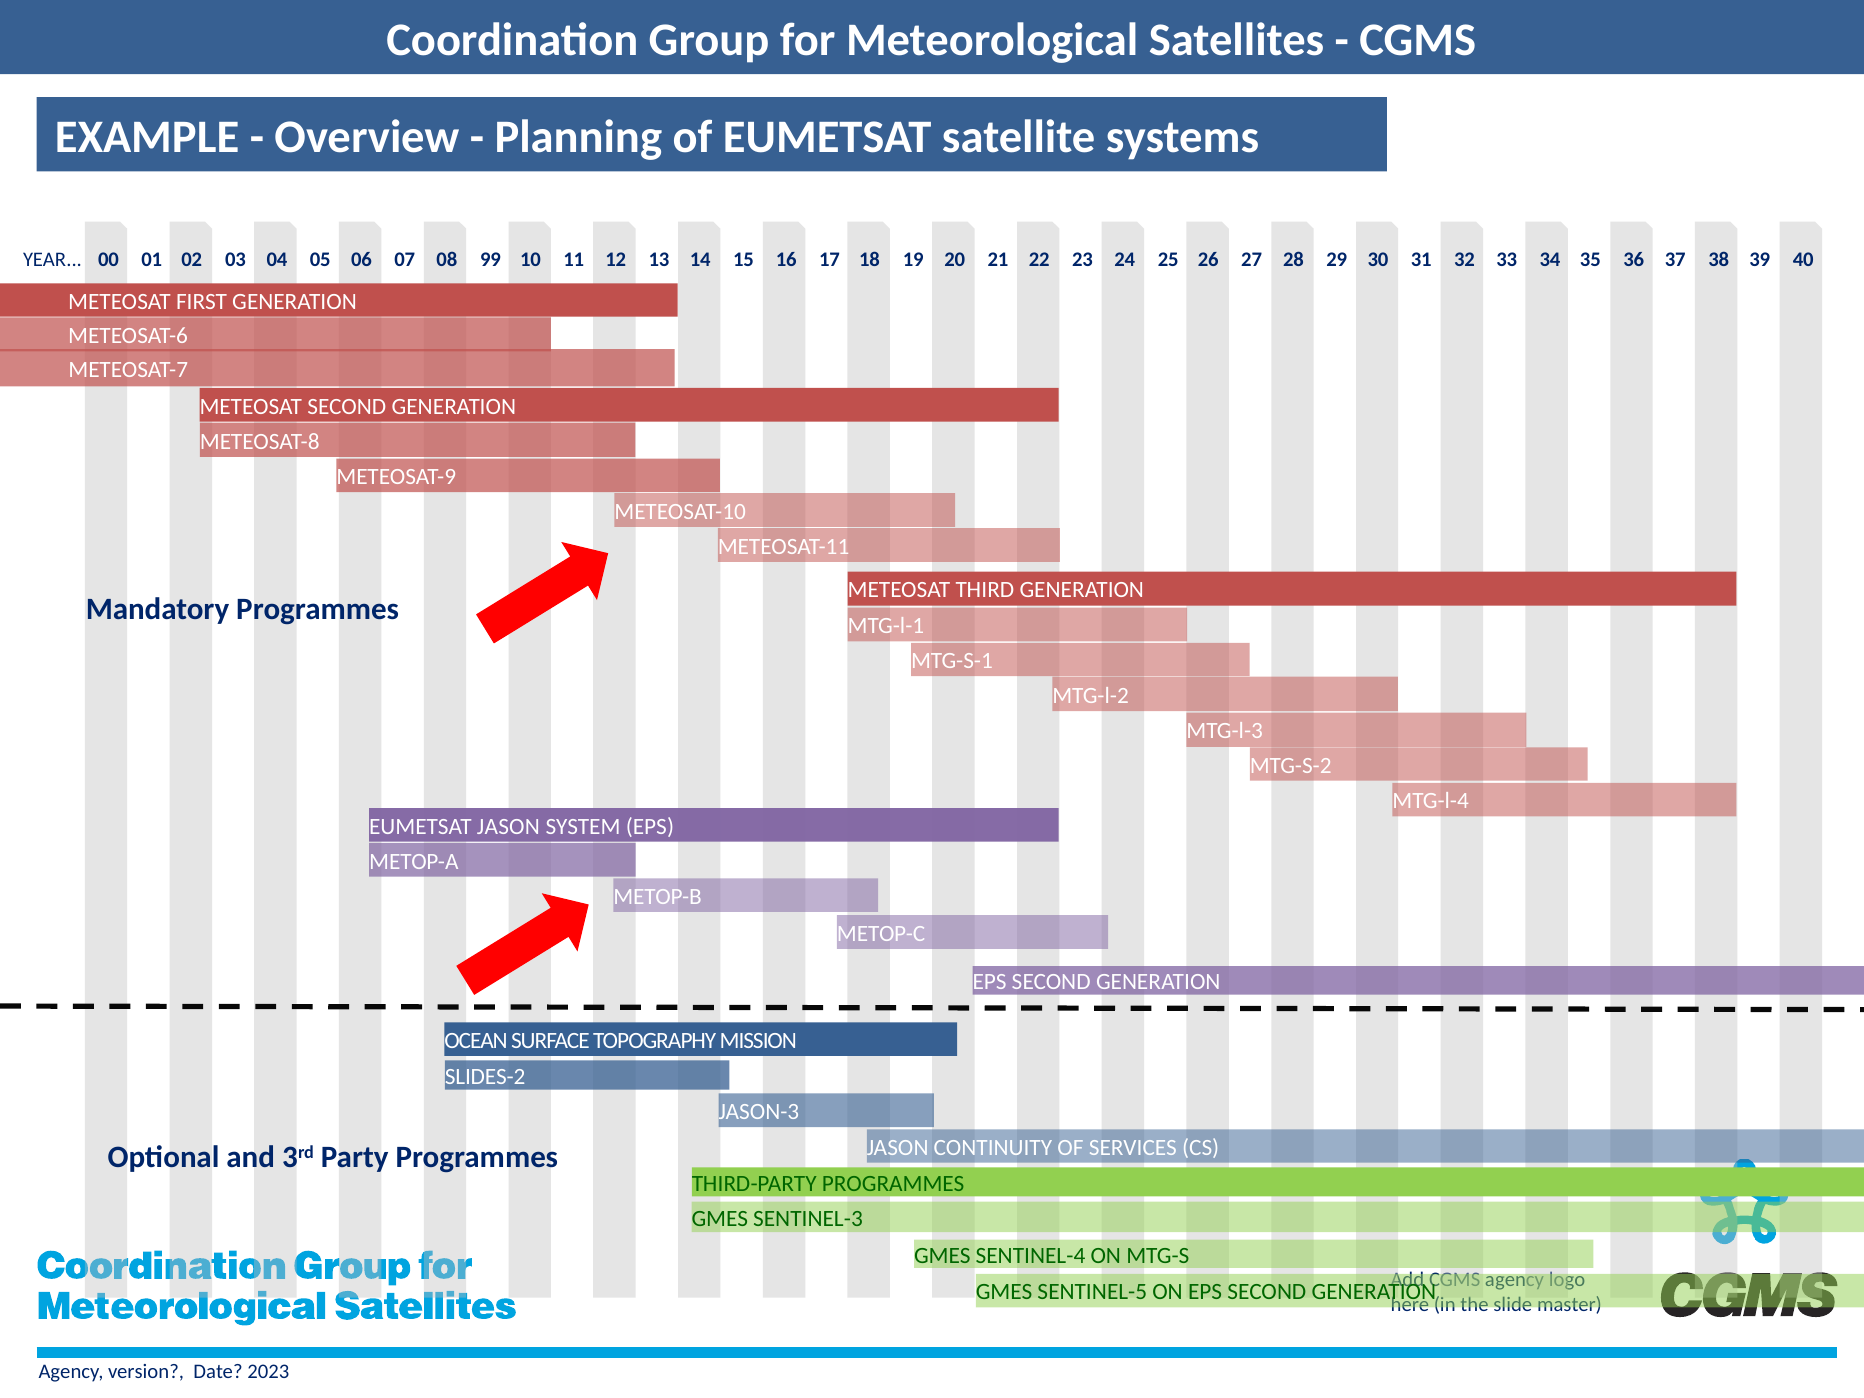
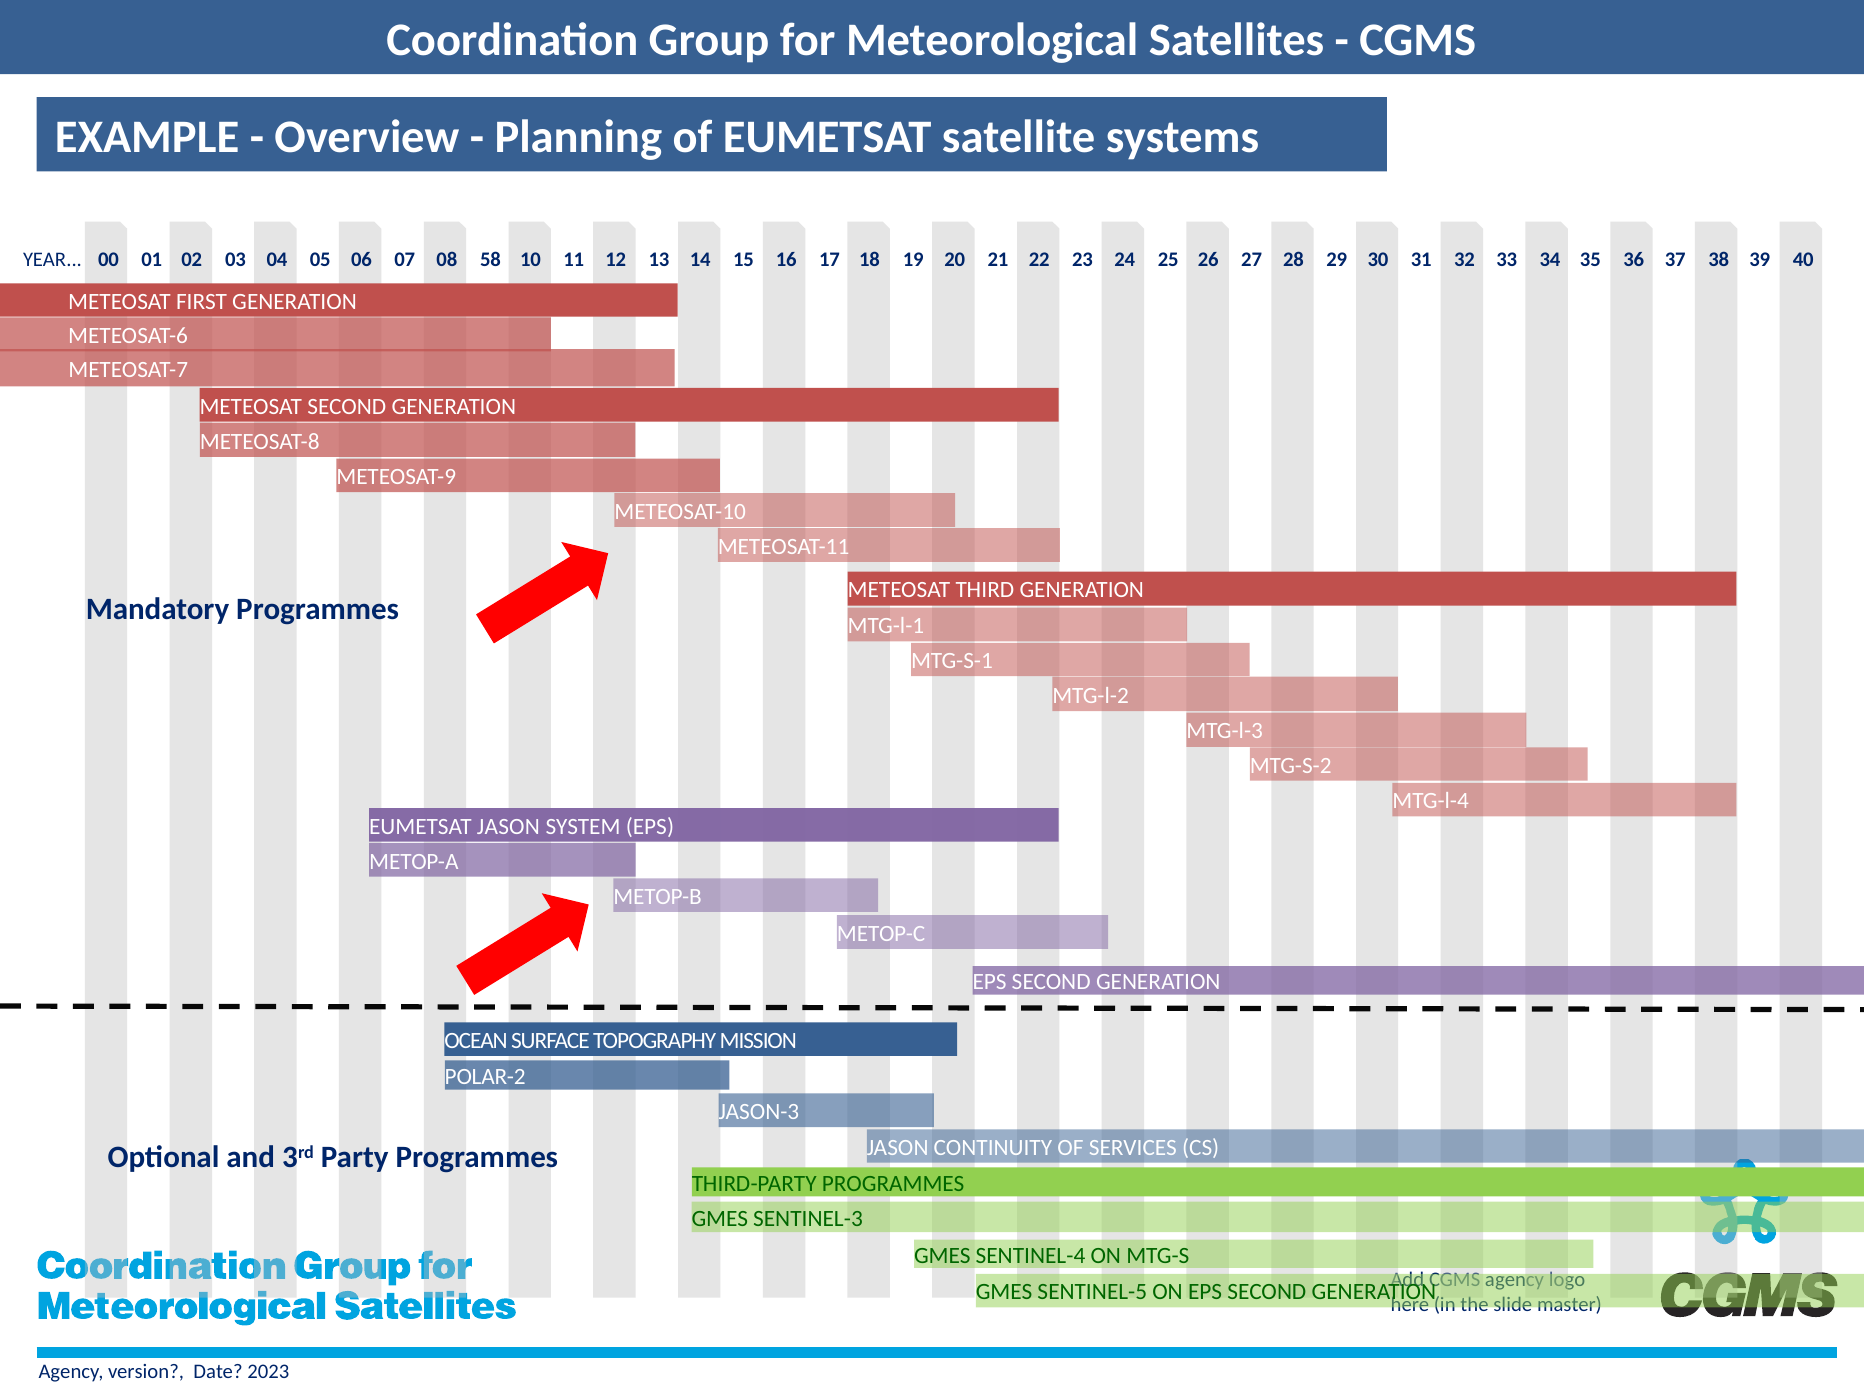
99: 99 -> 58 (491, 260)
SLIDES-2: SLIDES-2 -> POLAR-2 (485, 1077)
